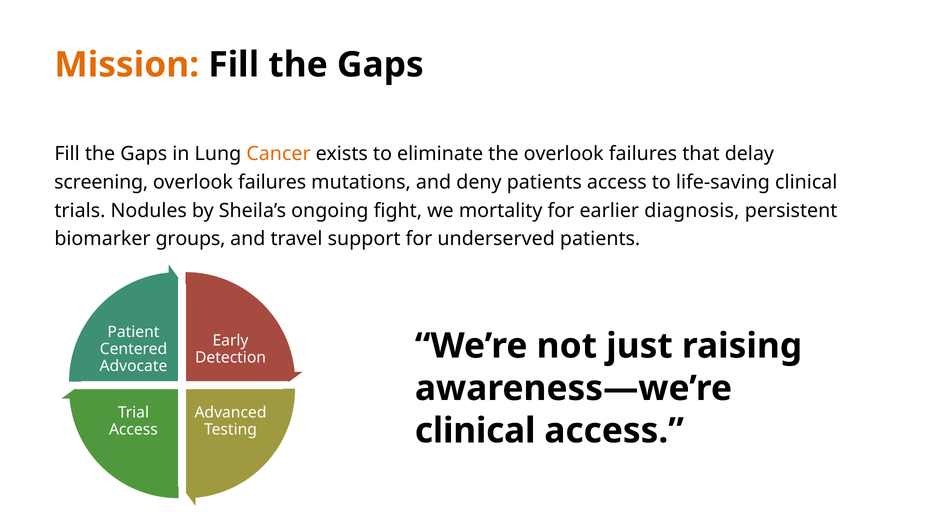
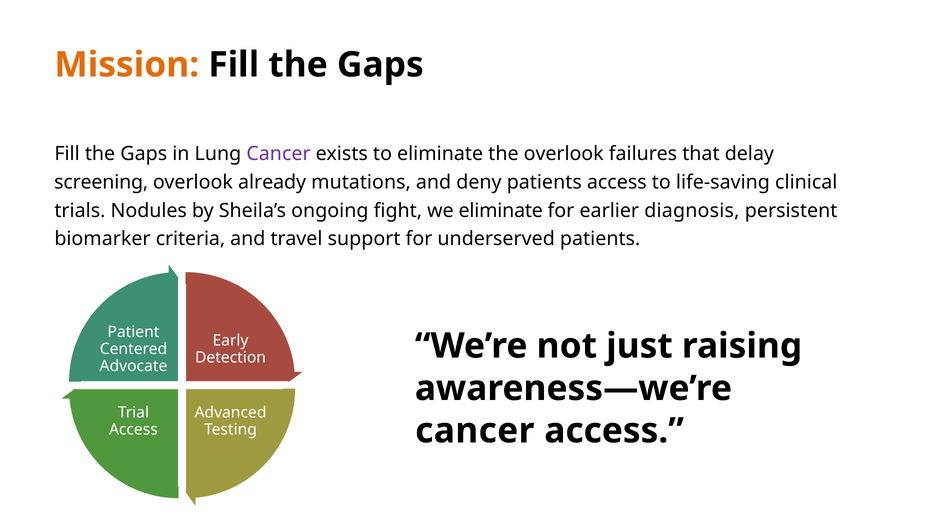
Cancer colour: orange -> purple (279, 154)
failures: failures -> already (272, 182)
we mortality: mortality -> eliminate (501, 211)
groups: groups -> criteria (190, 239)
clinical: clinical -> cancer (475, 431)
